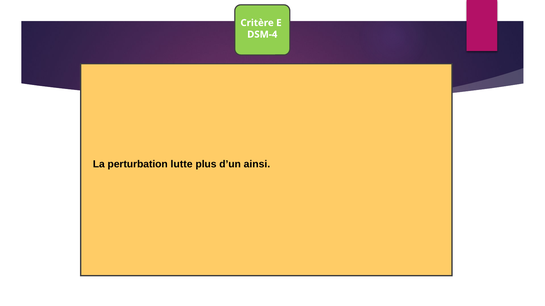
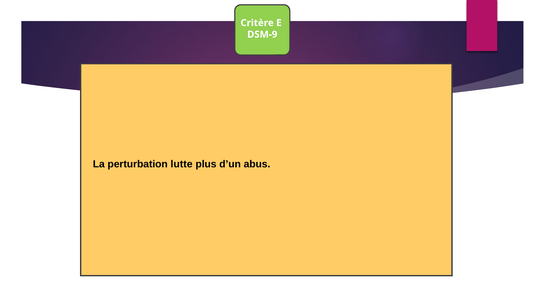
DSM-4: DSM-4 -> DSM-9 (262, 34)
ainsi: ainsi -> abus (257, 164)
